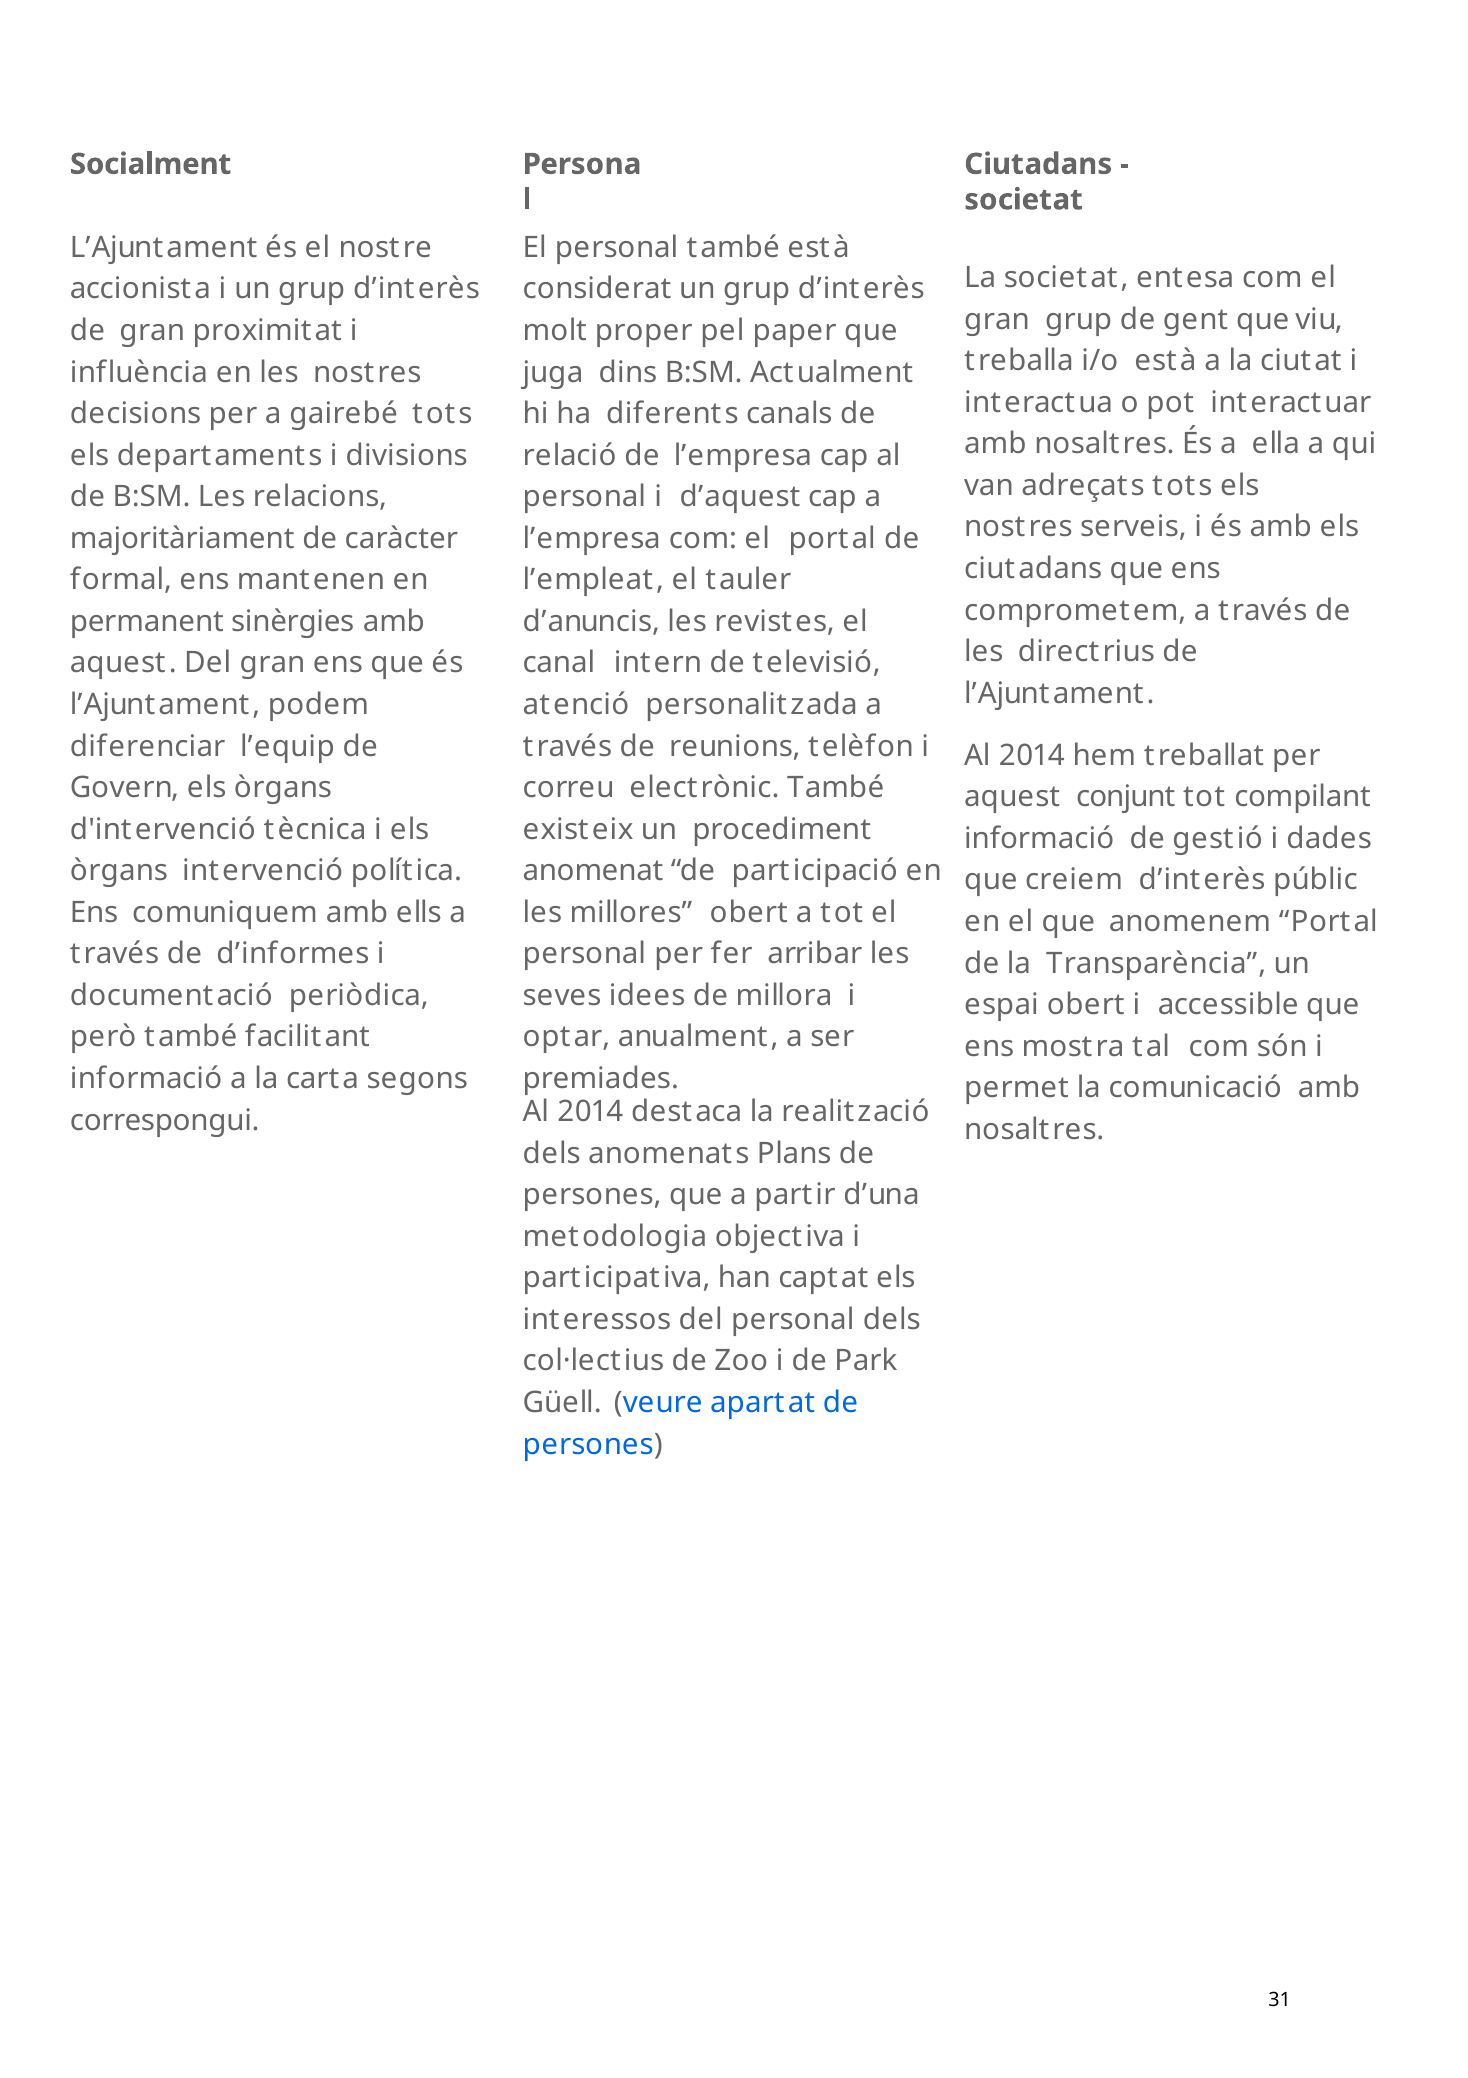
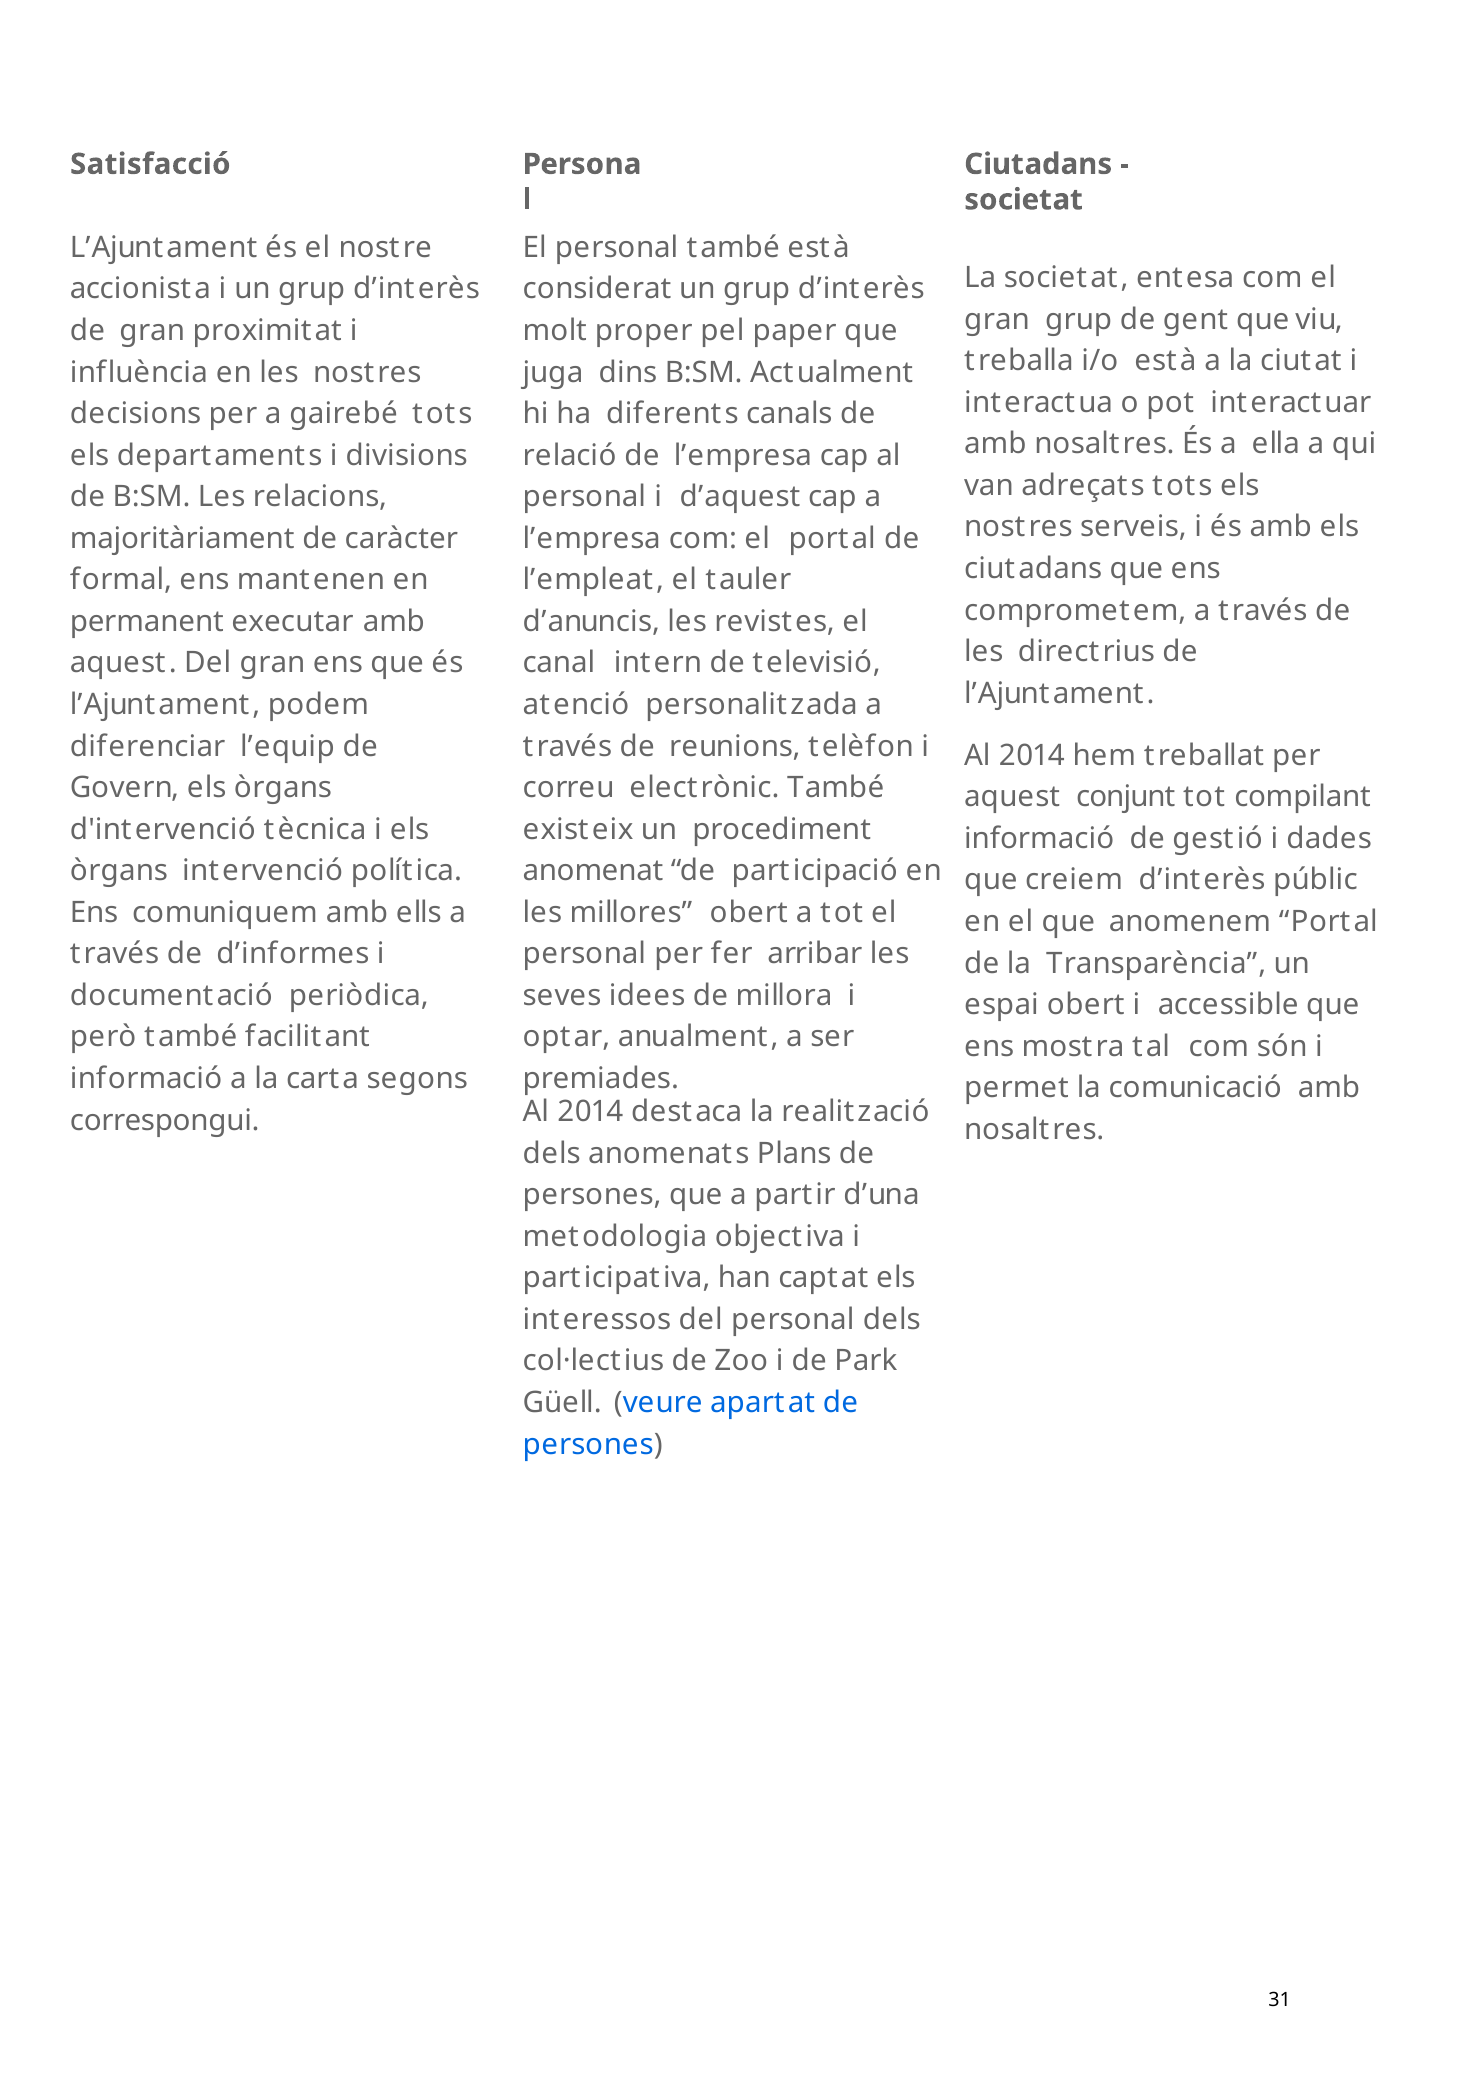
Socialment: Socialment -> Satisfacció (150, 164)
sinèrgies: sinèrgies -> executar (292, 621)
